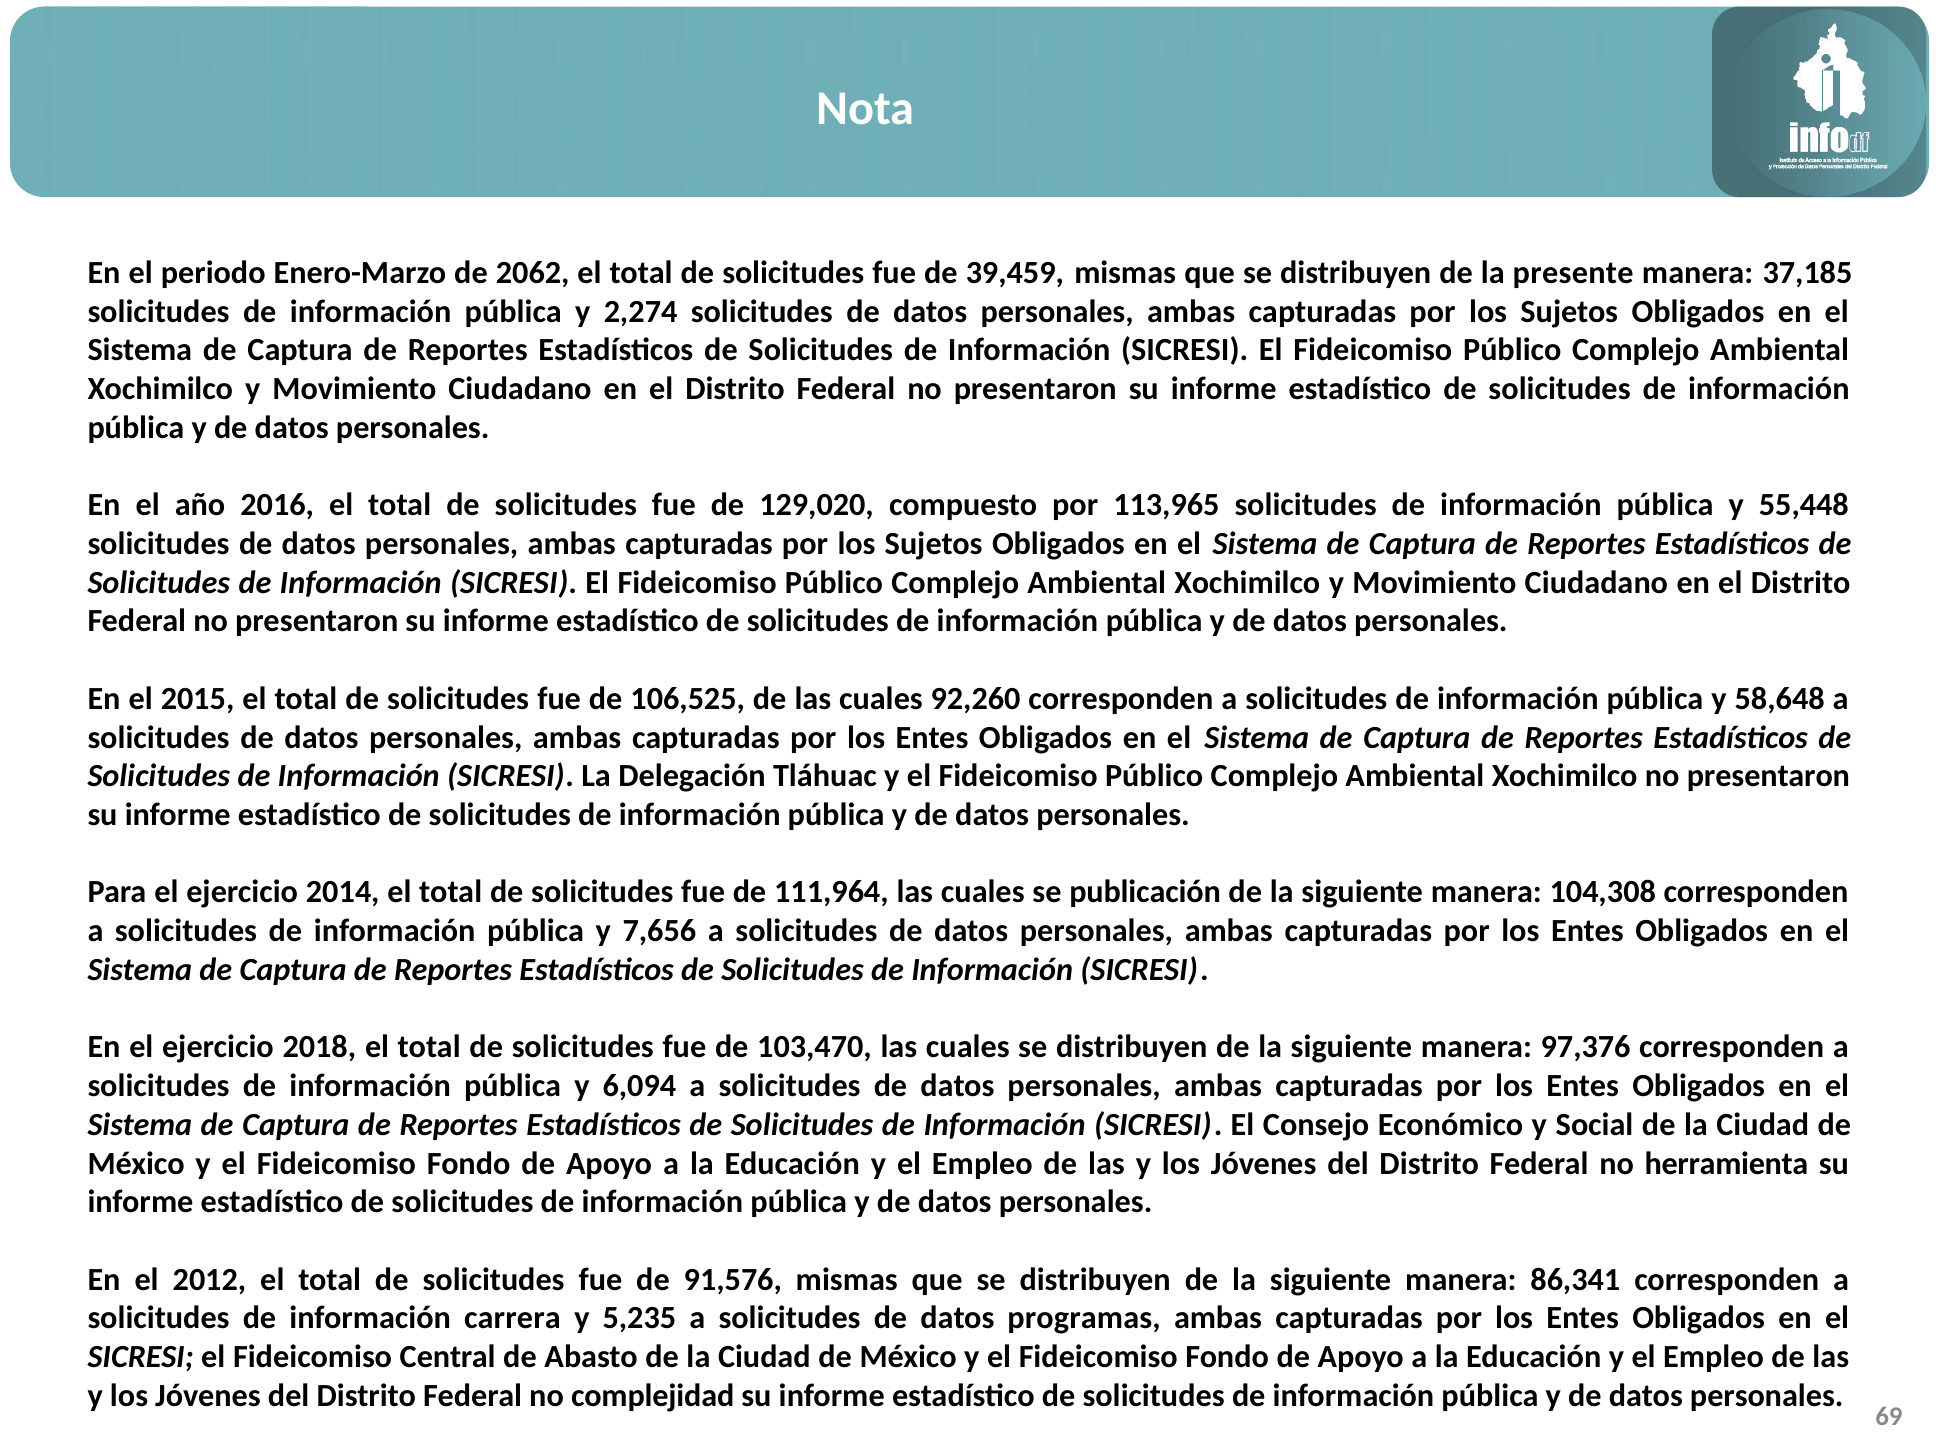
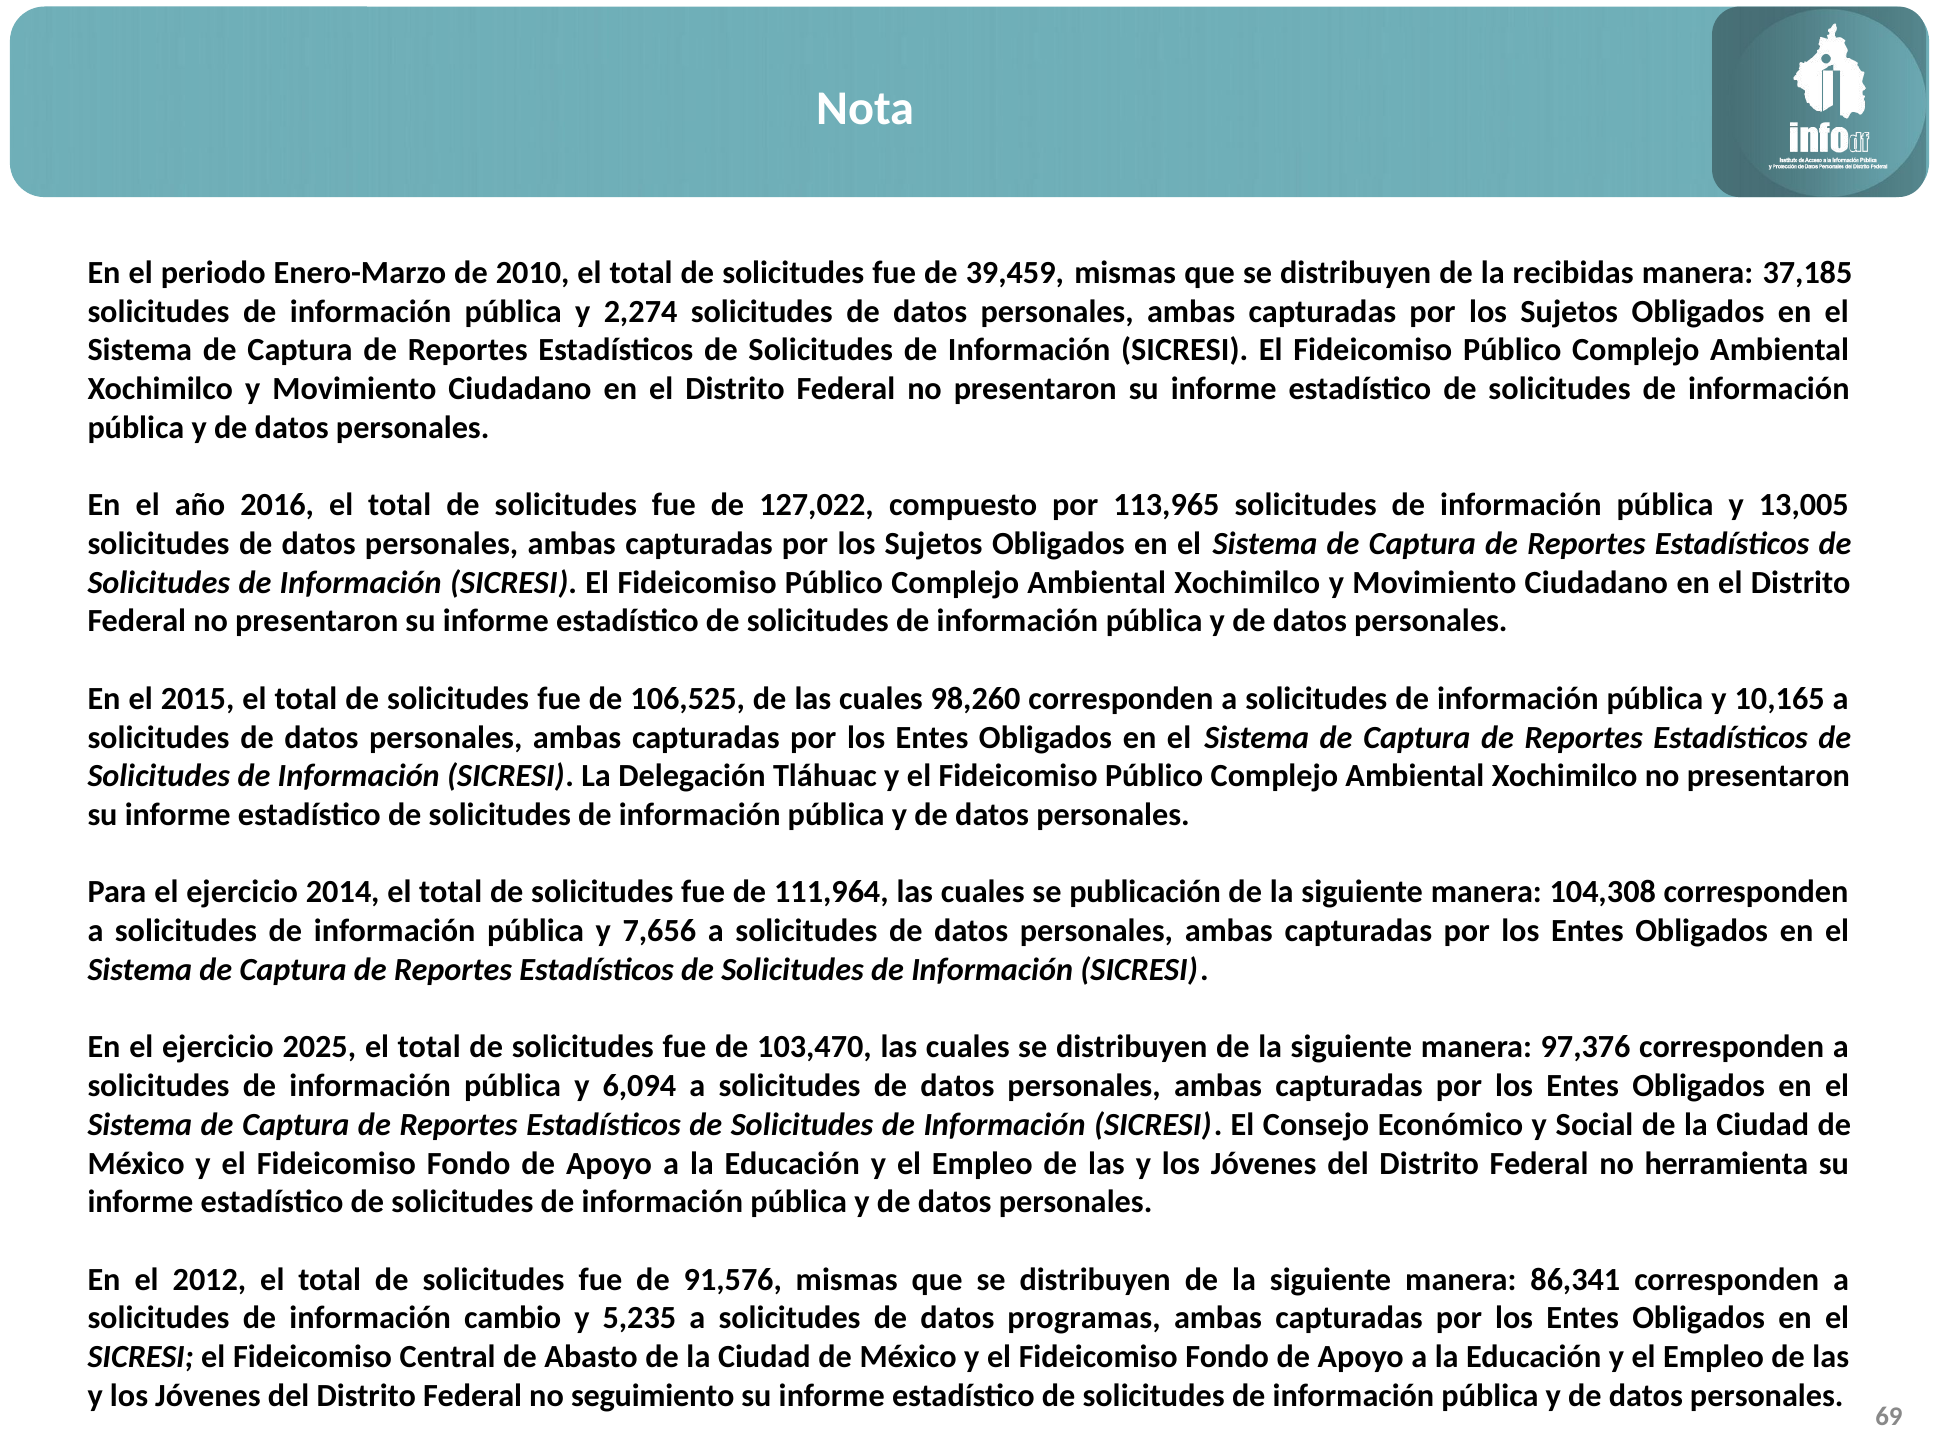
2062: 2062 -> 2010 (533, 273)
presente: presente -> recibidas (1573, 273)
129,020: 129,020 -> 127,022 (817, 505)
55,448: 55,448 -> 13,005 (1804, 505)
92,260: 92,260 -> 98,260 (976, 699)
58,648: 58,648 -> 10,165 (1780, 699)
2018: 2018 -> 2025 (319, 1047)
carrera: carrera -> cambio (513, 1318)
complejidad: complejidad -> seguimiento (653, 1396)
